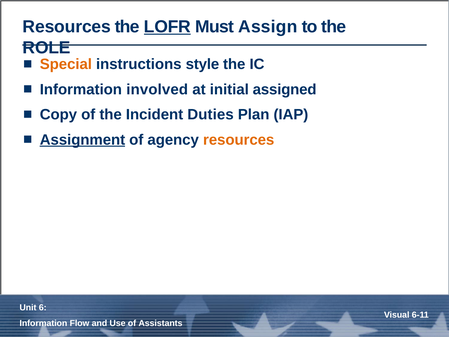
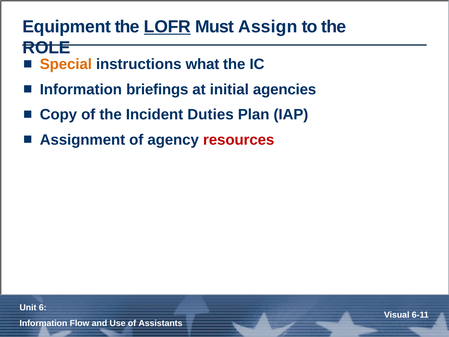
Resources: Resources -> Equipment (67, 27)
style: style -> what (202, 64)
involved: involved -> briefings (157, 89)
assigned: assigned -> agencies (285, 89)
Assignment underline: present -> none (82, 140)
resources colour: orange -> red (239, 140)
